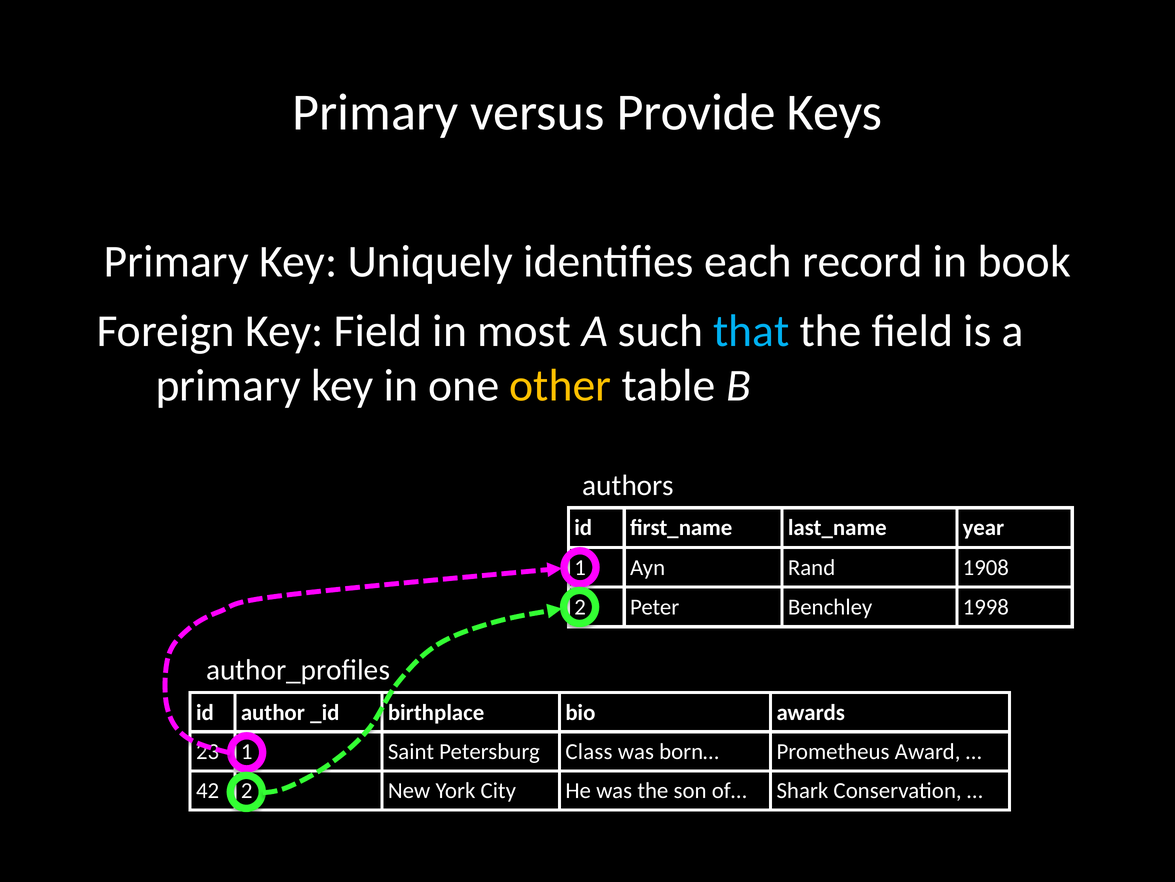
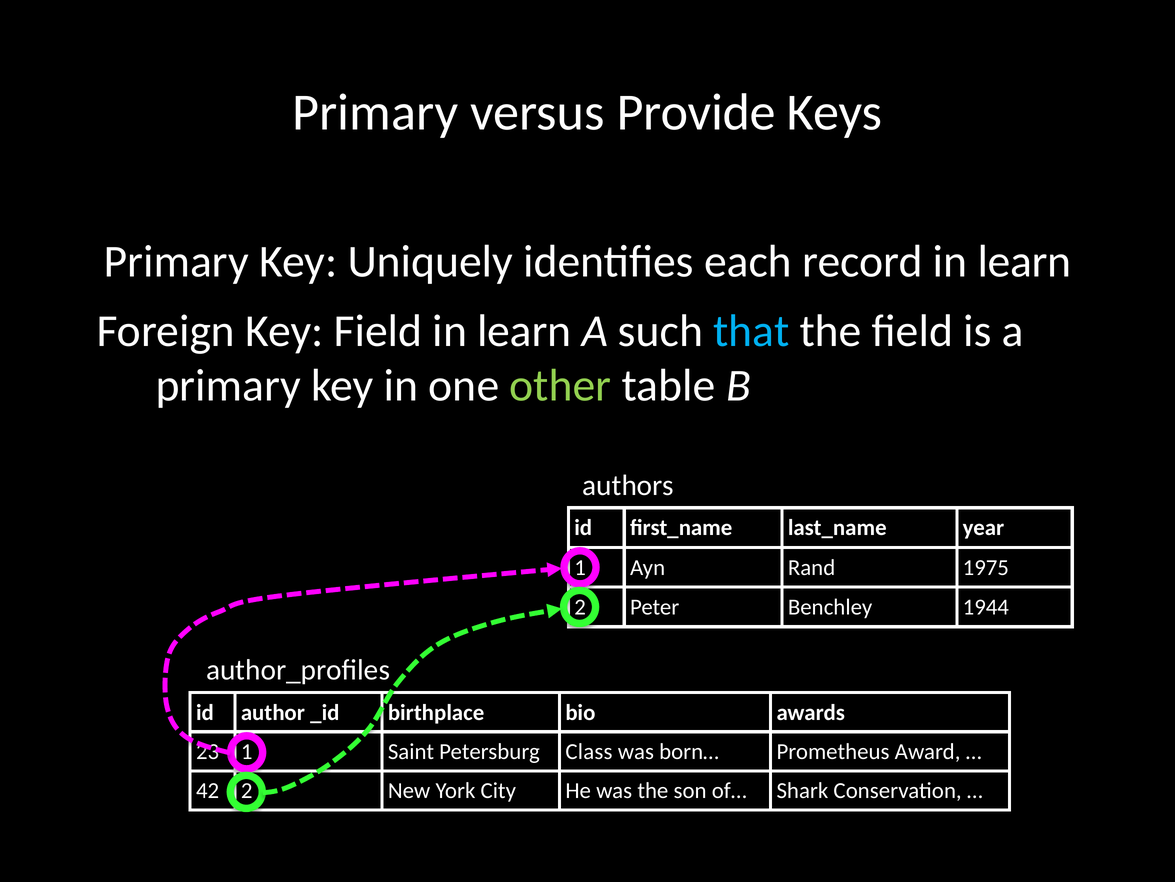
record in book: book -> learn (1024, 261)
Field in most: most -> learn (524, 331)
other colour: yellow -> light green (560, 386)
1908: 1908 -> 1975 (986, 567)
1998: 1998 -> 1944 (986, 607)
